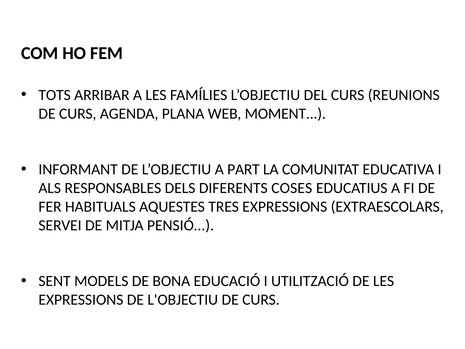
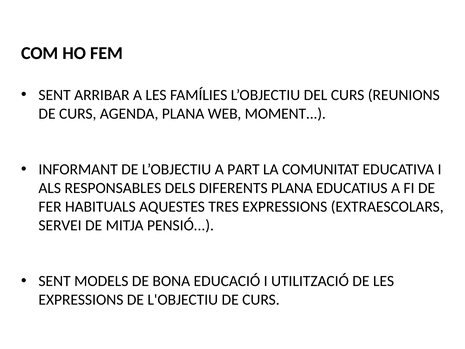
TOTS: TOTS -> SENT (55, 95)
DIFERENTS COSES: COSES -> PLANA (292, 188)
